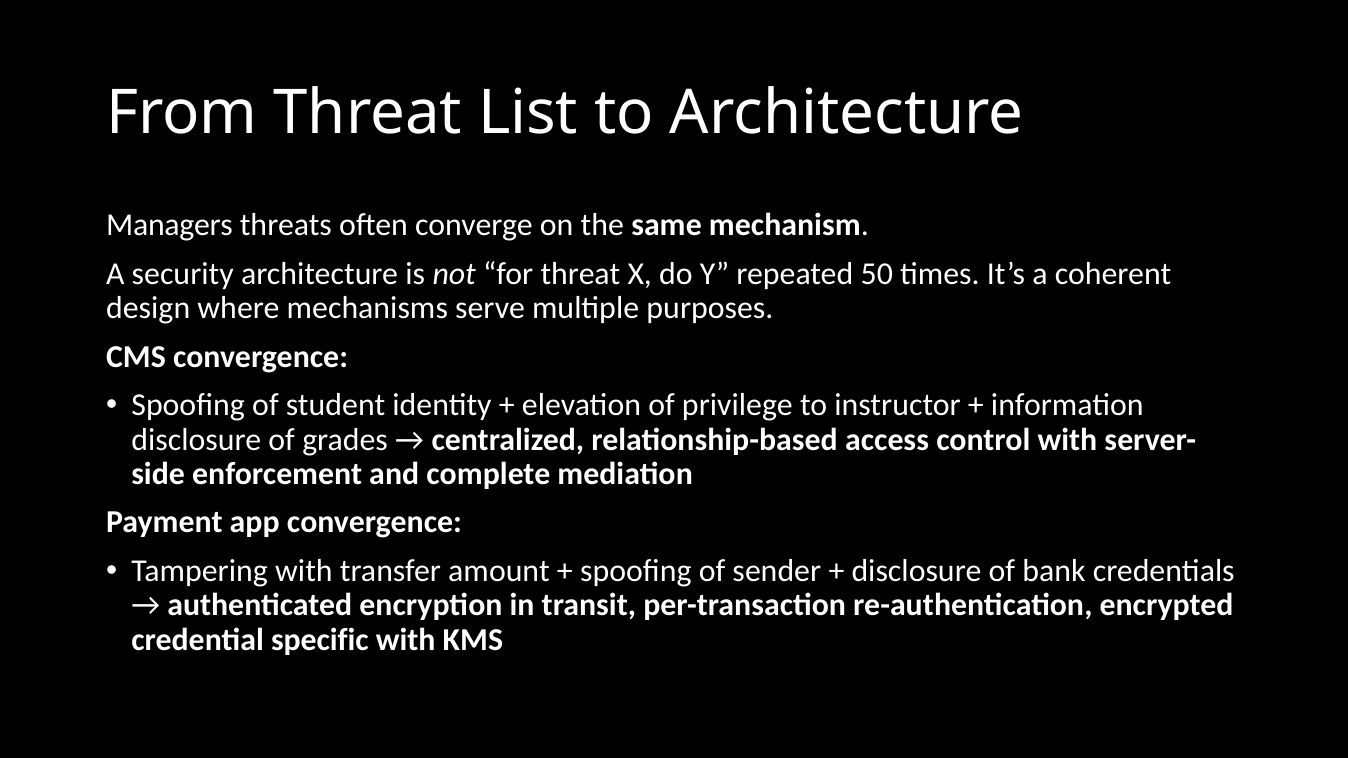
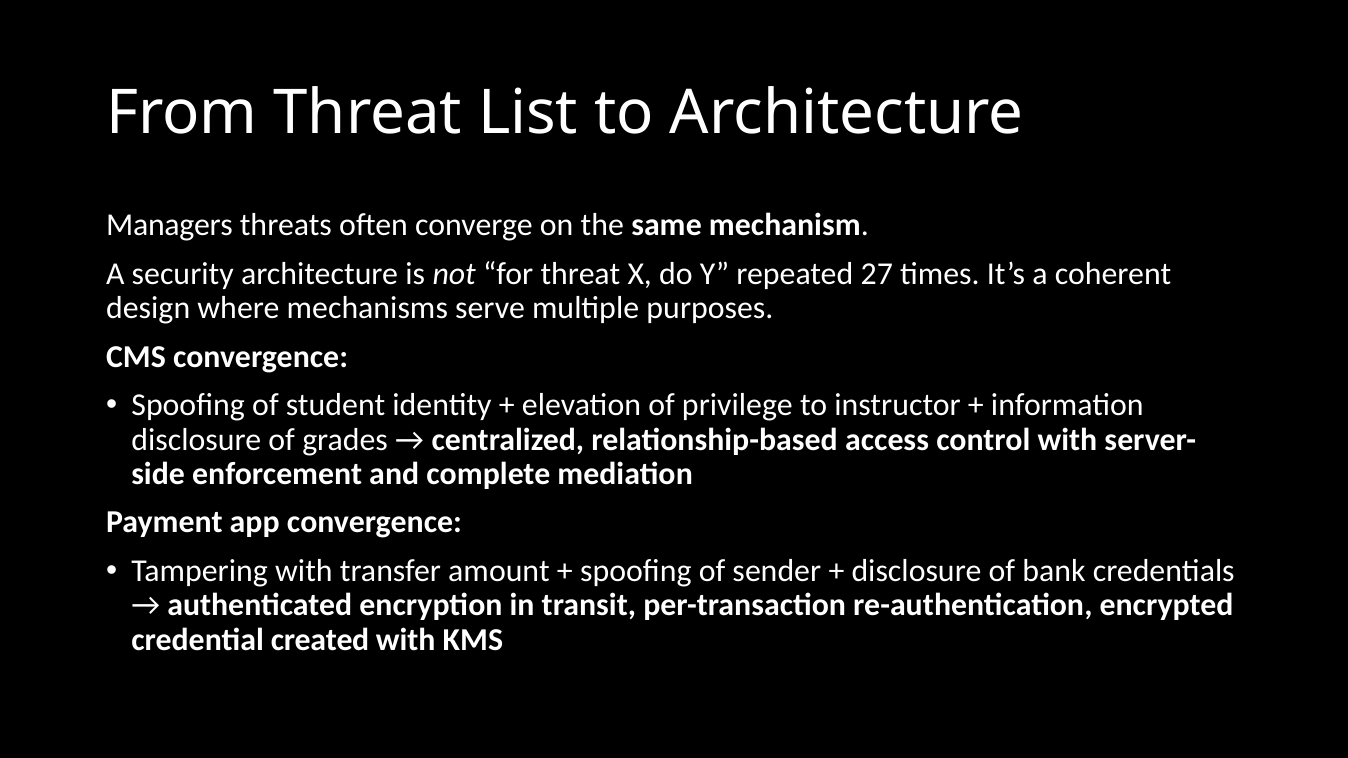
50: 50 -> 27 (877, 274)
specific: specific -> created (320, 640)
